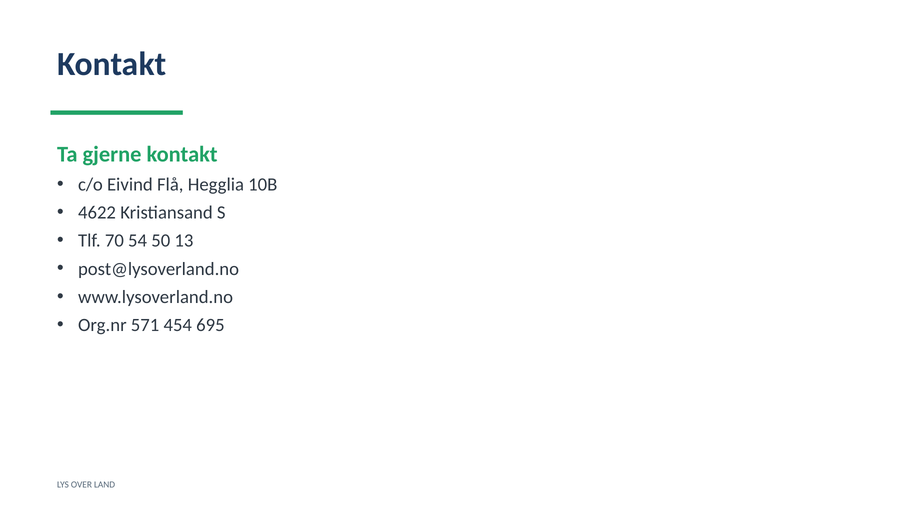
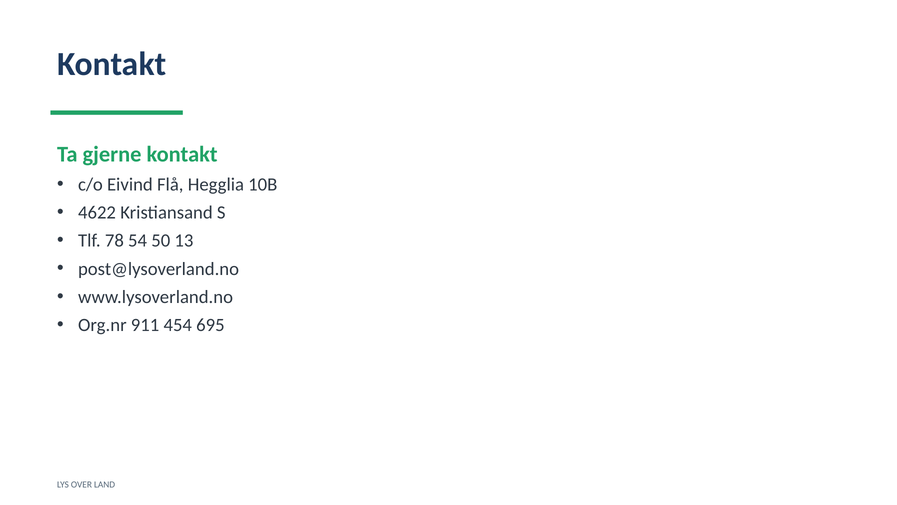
70: 70 -> 78 (114, 241)
571: 571 -> 911 (145, 325)
